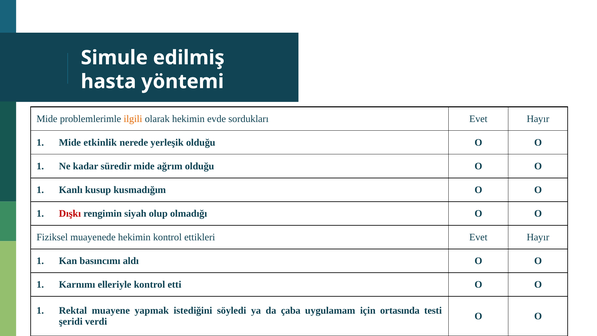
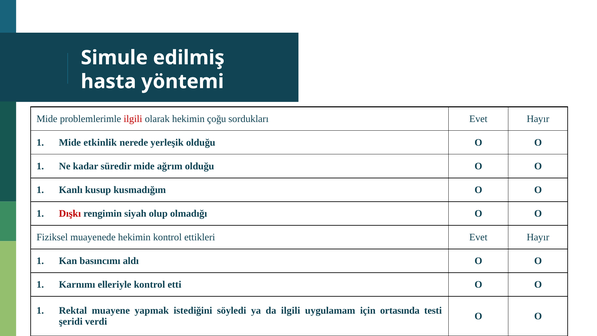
ilgili colour: orange -> red (133, 119)
evde: evde -> çoğu (217, 119)
da çaba: çaba -> ilgili (291, 310)
